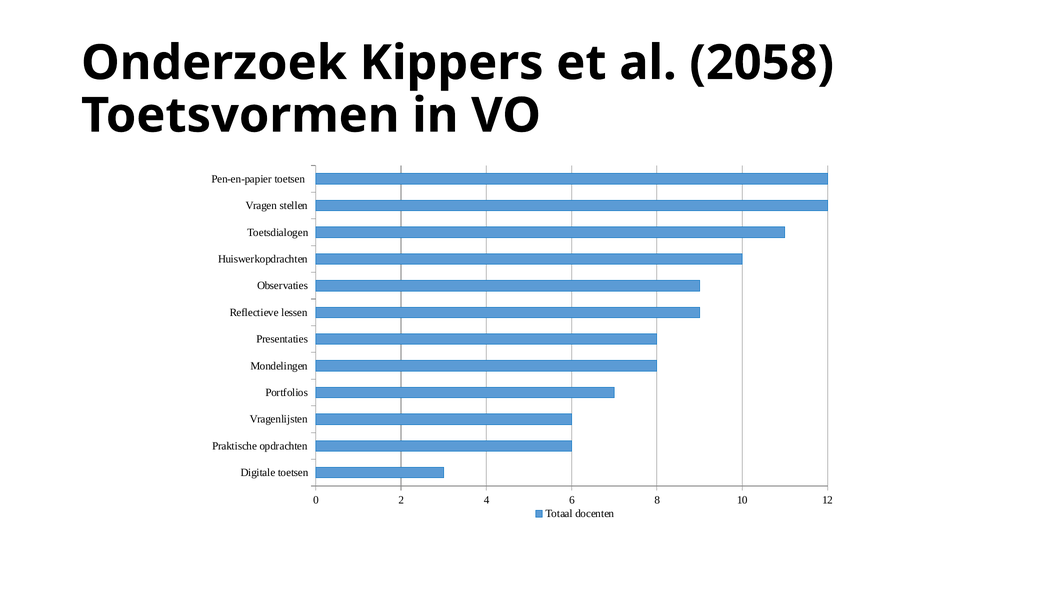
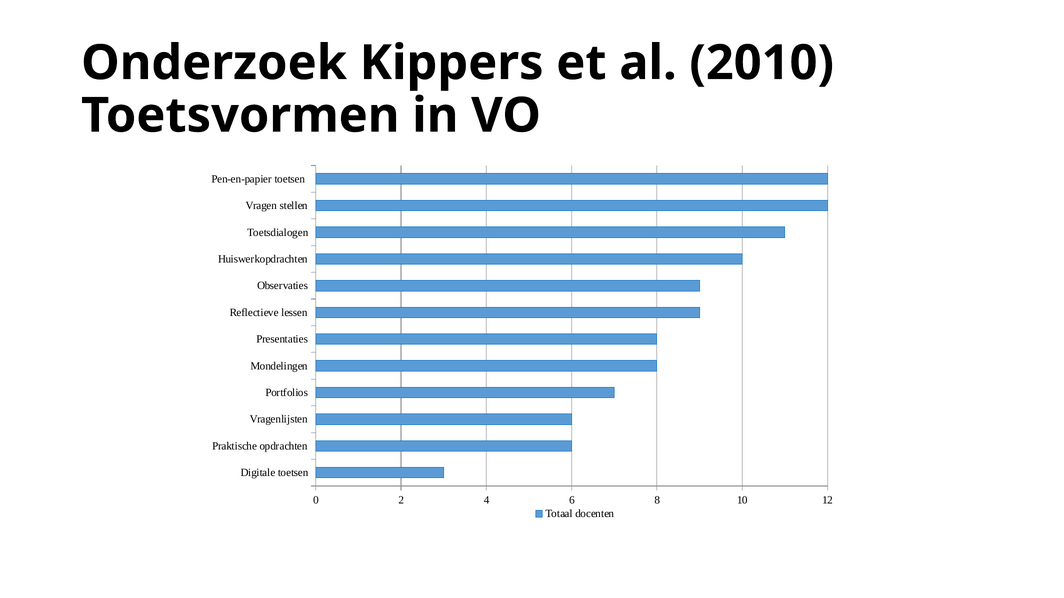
2058: 2058 -> 2010 (762, 63)
